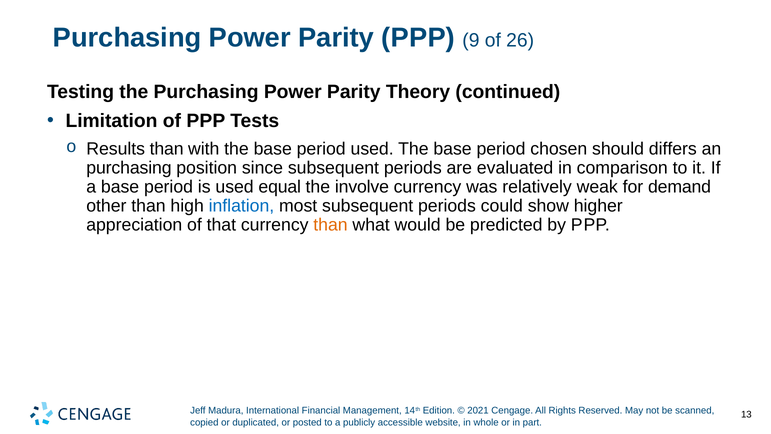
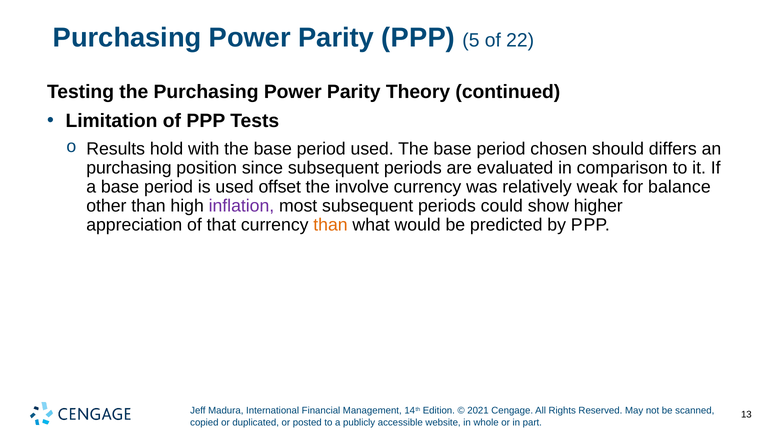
9: 9 -> 5 (471, 40)
26: 26 -> 22 (520, 40)
Results than: than -> hold (167, 149)
equal: equal -> offset (280, 187)
demand: demand -> balance (679, 187)
inflation colour: blue -> purple (241, 206)
